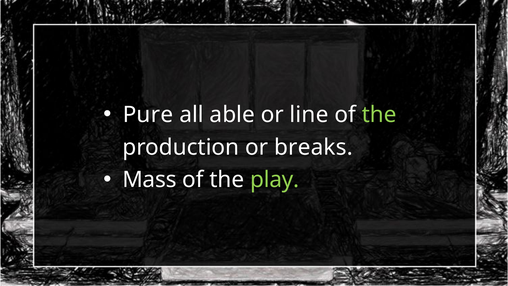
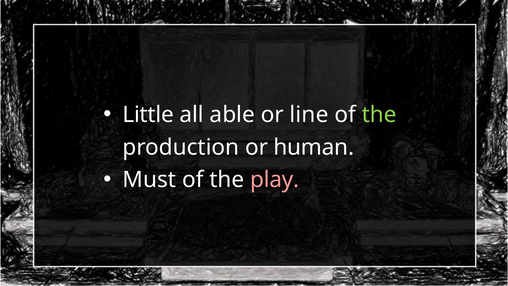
Pure: Pure -> Little (148, 115)
breaks: breaks -> human (314, 147)
Mass: Mass -> Must (149, 180)
play colour: light green -> pink (275, 180)
